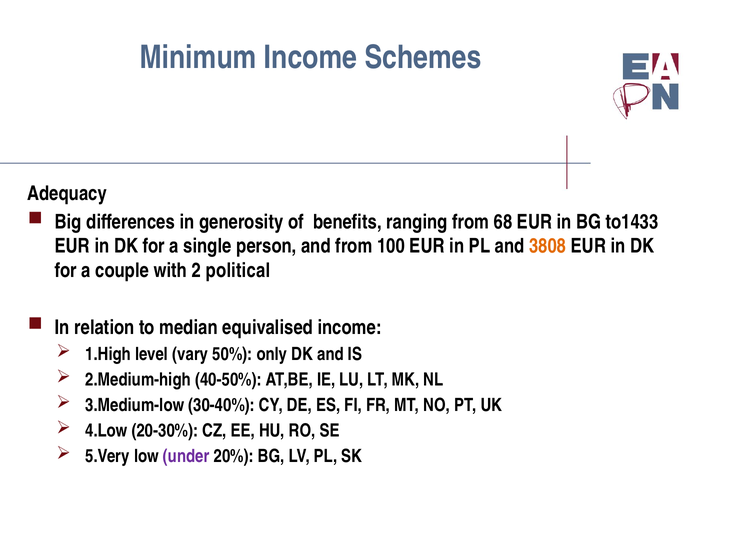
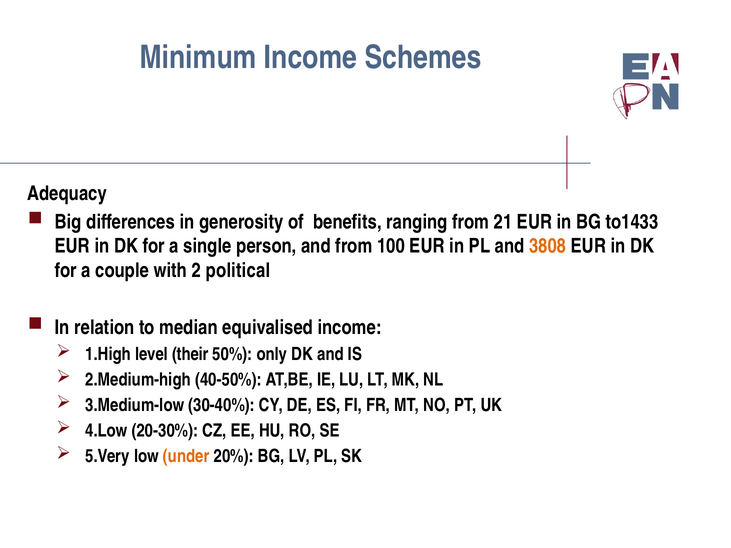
68: 68 -> 21 (503, 222)
vary: vary -> their (190, 354)
under colour: purple -> orange (186, 457)
